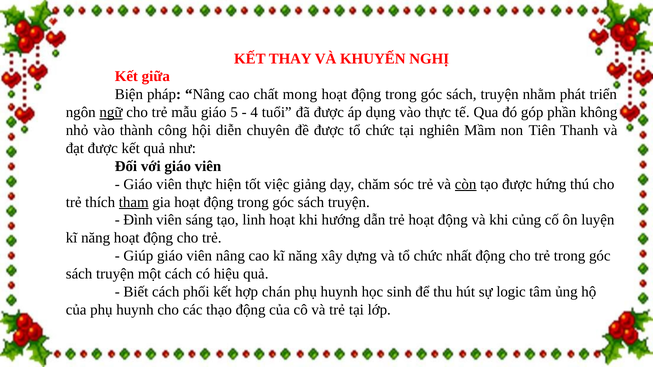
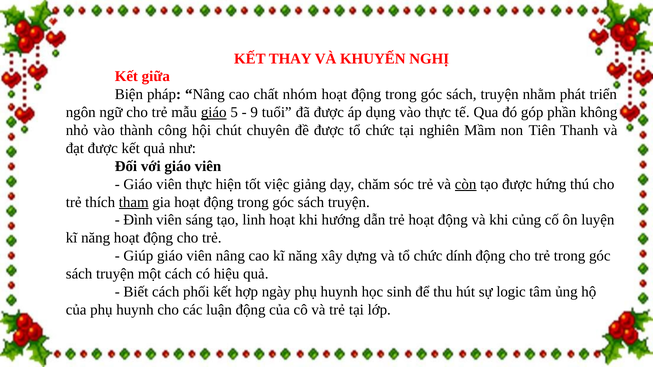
mong: mong -> nhóm (300, 95)
ngữ underline: present -> none (111, 113)
giáo underline: none -> present (214, 113)
4: 4 -> 9 (254, 113)
diễn: diễn -> chút (229, 130)
nhất: nhất -> dính (459, 256)
chán: chán -> ngày (276, 292)
thạo: thạo -> luận (219, 310)
